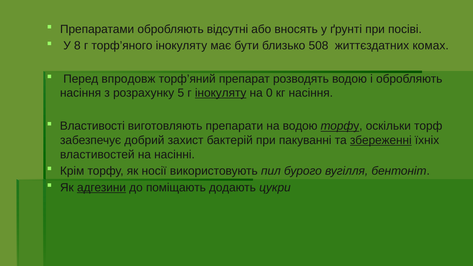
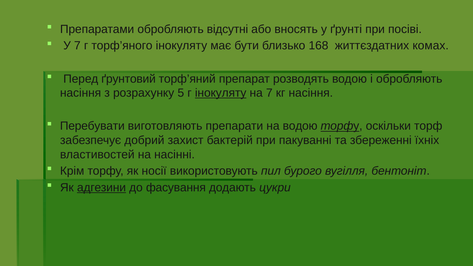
У 8: 8 -> 7 (77, 46)
508: 508 -> 168 (318, 46)
впродовж: впродовж -> ґрунтовий (129, 79)
на 0: 0 -> 7 (269, 93)
Властивості: Властивості -> Перебувати (92, 126)
збереженні underline: present -> none (381, 140)
поміщають: поміщають -> фасування (176, 188)
